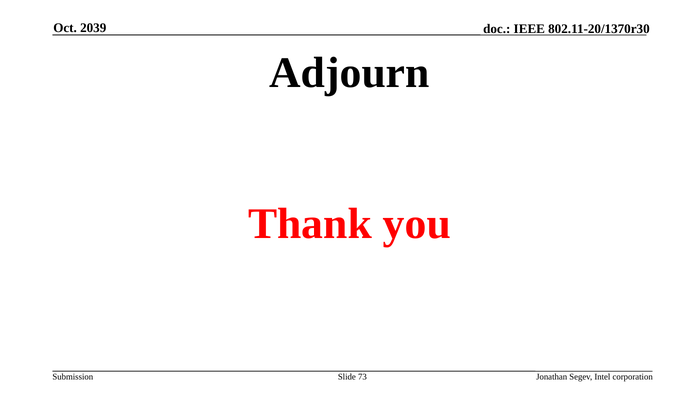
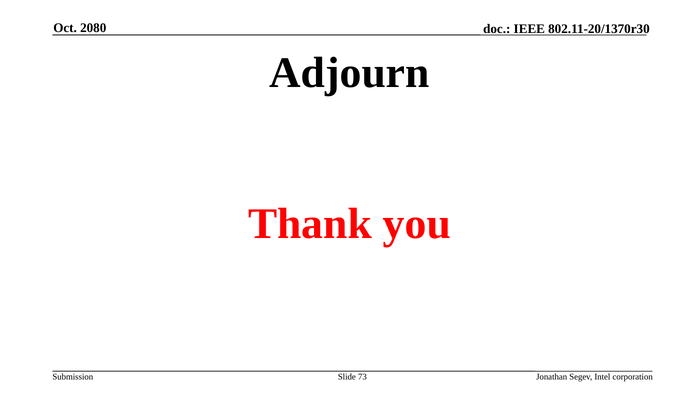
2039: 2039 -> 2080 (93, 28)
